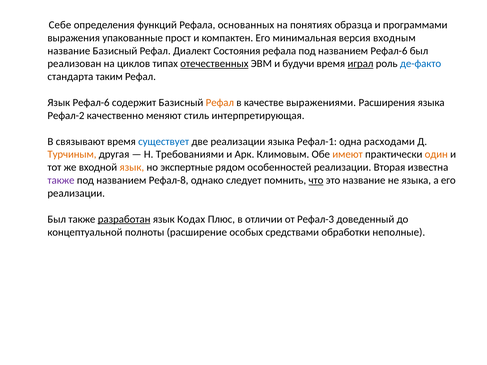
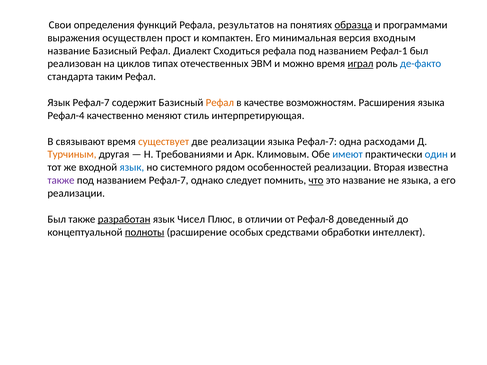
Себе: Себе -> Свои (60, 25)
основанных: основанных -> результатов (246, 25)
образца underline: none -> present (353, 25)
упакованные: упакованные -> осуществлен (133, 38)
Состояния: Состояния -> Сходиться (237, 51)
названием Рефал-6: Рефал-6 -> Рефал-1 (389, 51)
отечественных underline: present -> none (214, 64)
будучи: будучи -> можно (298, 64)
Язык Рефал-6: Рефал-6 -> Рефал-7 (91, 103)
выражениями: выражениями -> возможностям (321, 103)
Рефал-2: Рефал-2 -> Рефал-4 (66, 116)
существует colour: blue -> orange (164, 142)
языка Рефал-1: Рефал-1 -> Рефал-7 (317, 142)
имеют colour: orange -> blue (348, 154)
один colour: orange -> blue (436, 154)
язык colour: orange -> blue (132, 167)
экспертные: экспертные -> системного (187, 167)
названием Рефал-8: Рефал-8 -> Рефал-7 (169, 180)
Кодах: Кодах -> Чисел (191, 219)
Рефал-3: Рефал-3 -> Рефал-8 (316, 219)
полноты underline: none -> present (145, 232)
неполные: неполные -> интеллект (399, 232)
